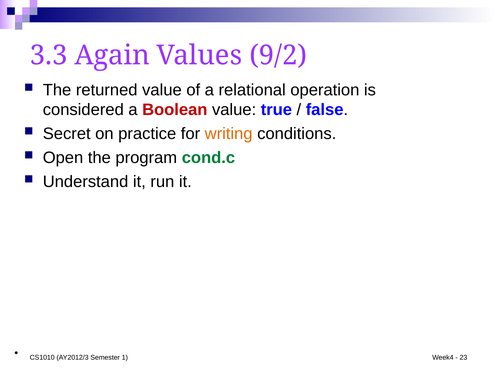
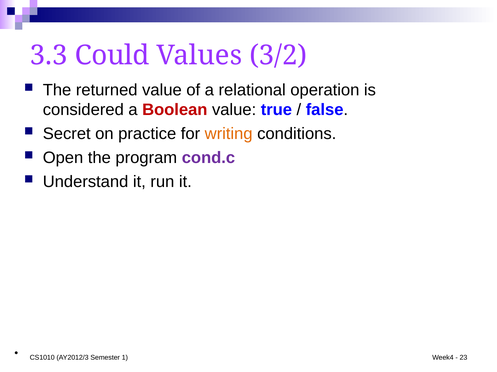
Again: Again -> Could (112, 56)
9/2: 9/2 -> 3/2 (278, 56)
cond.c colour: green -> purple (208, 158)
